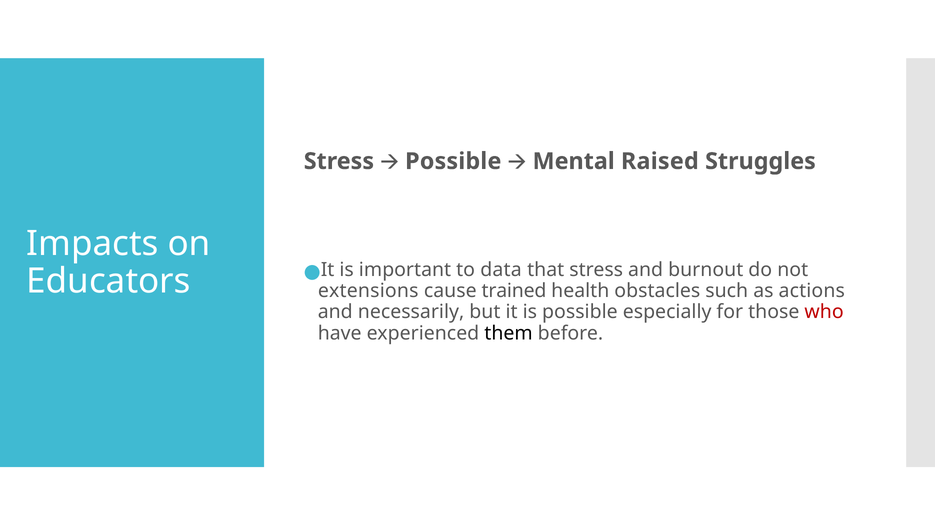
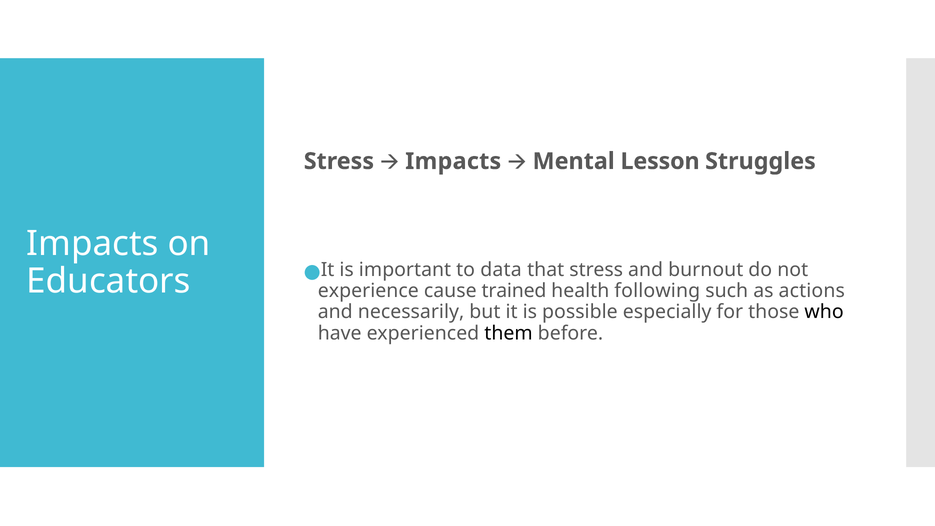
Stress Possible: Possible -> Impacts (453, 161)
Raised: Raised -> Lesson (660, 161)
extensions: extensions -> experience (368, 291)
obstacles: obstacles -> following (657, 291)
who colour: red -> black (824, 312)
